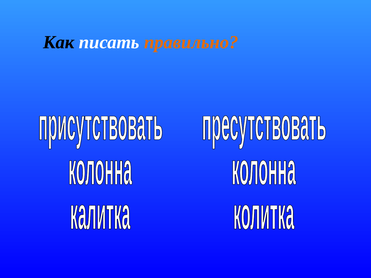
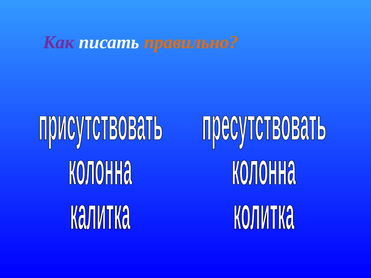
Как colour: black -> purple (59, 42)
